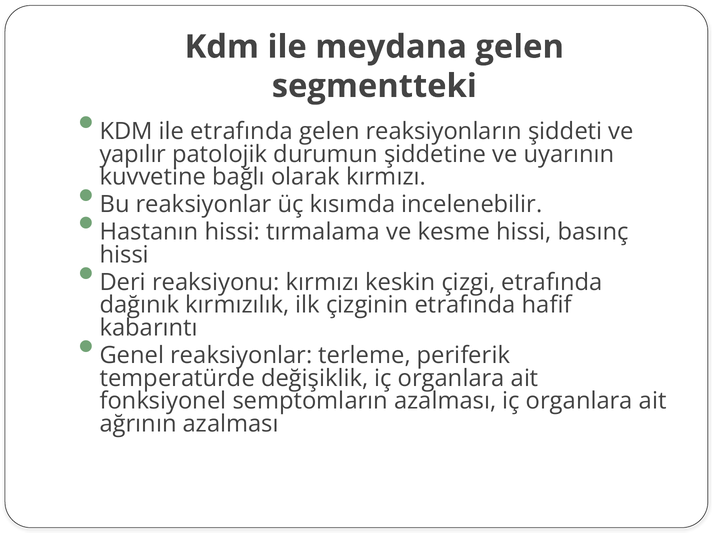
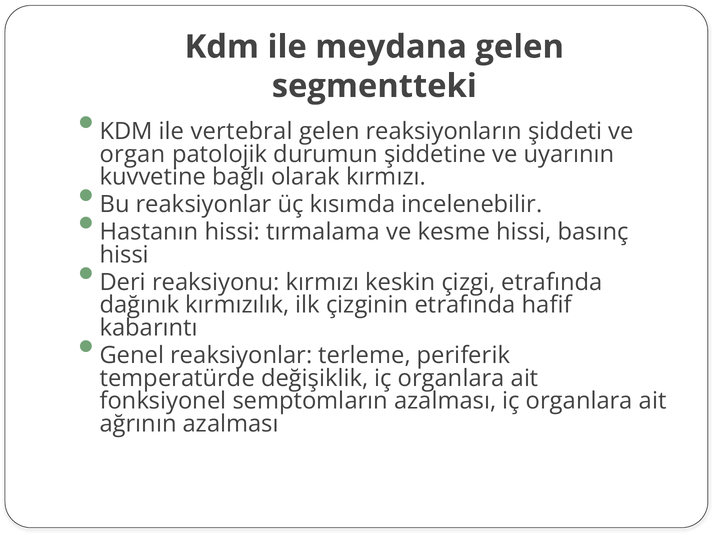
ile etrafında: etrafında -> vertebral (242, 131)
yapılır: yapılır -> organ (133, 154)
